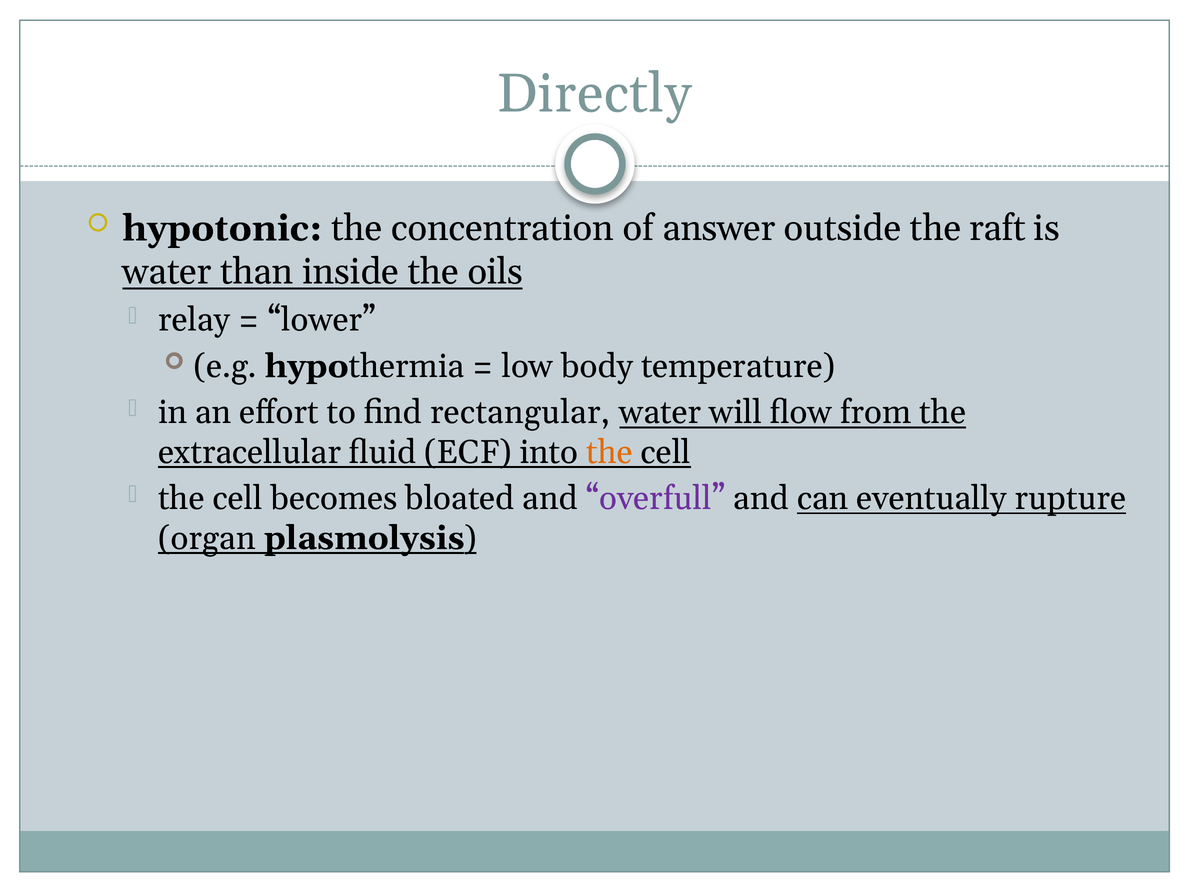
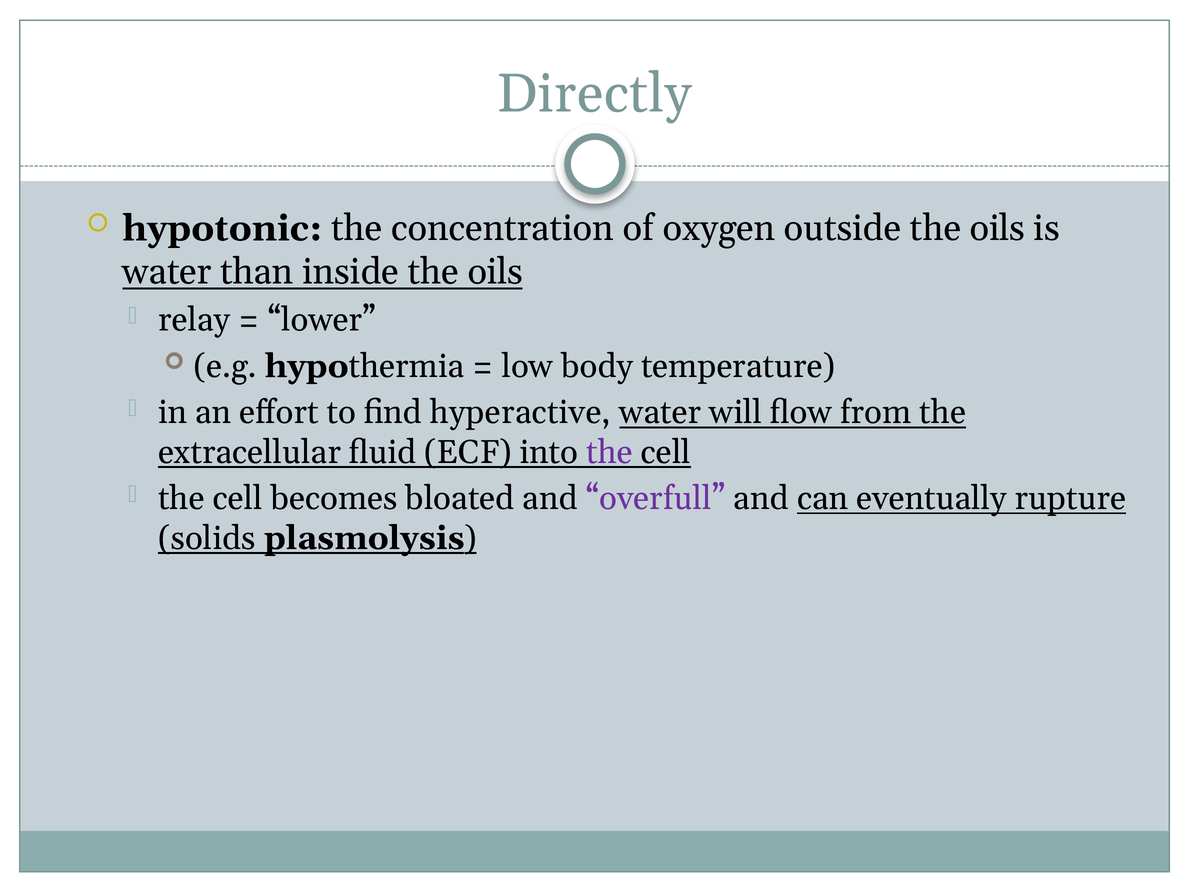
answer: answer -> oxygen (719, 229)
outside the raft: raft -> oils (998, 229)
rectangular: rectangular -> hyperactive (520, 413)
the colour: orange -> purple (610, 452)
organ: organ -> solids (207, 538)
